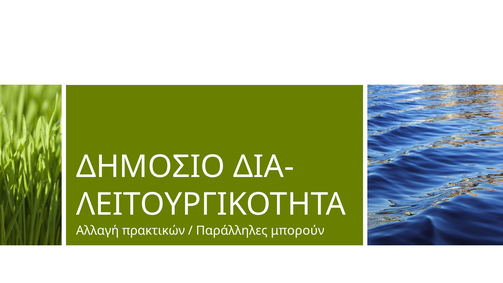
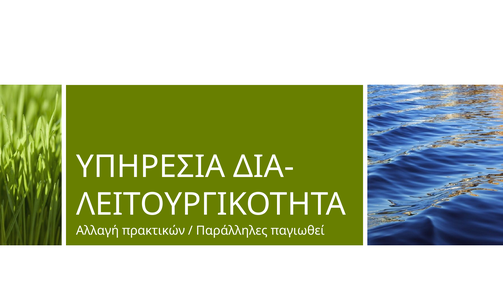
ΔΗΜΟΣΙΟ: ΔΗΜΟΣΙΟ -> ΥΠΗΡΕΣΙΑ (151, 167)
μπορούν: μπορούν -> παγιωθεί (298, 231)
